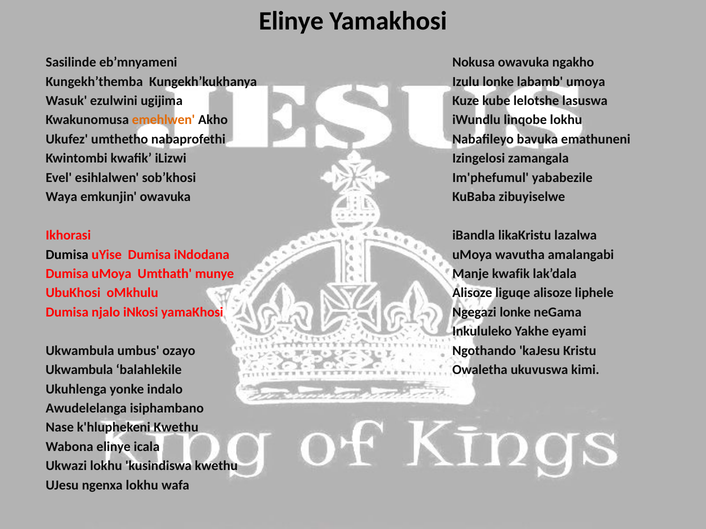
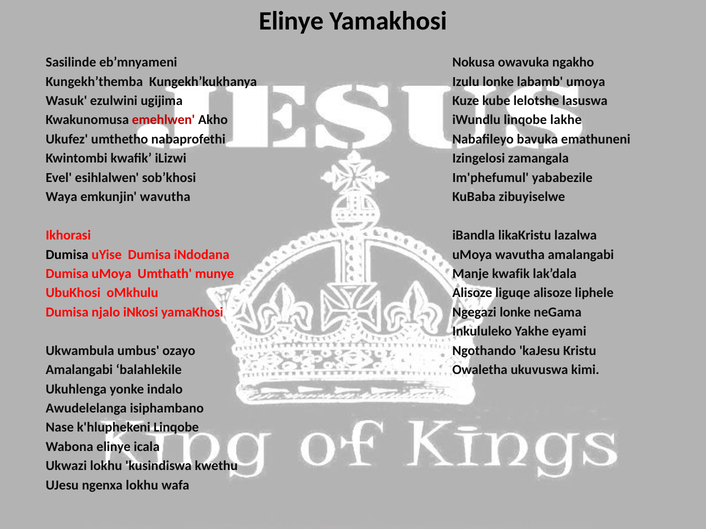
emehlwen colour: orange -> red (164, 120)
linqobe lokhu: lokhu -> lakhe (566, 120)
emkunjin owavuka: owavuka -> wavutha (165, 197)
Ukwambula: Ukwambula -> Amalangabi (79, 370)
k'hluphekeni Kwethu: Kwethu -> Linqobe (176, 428)
